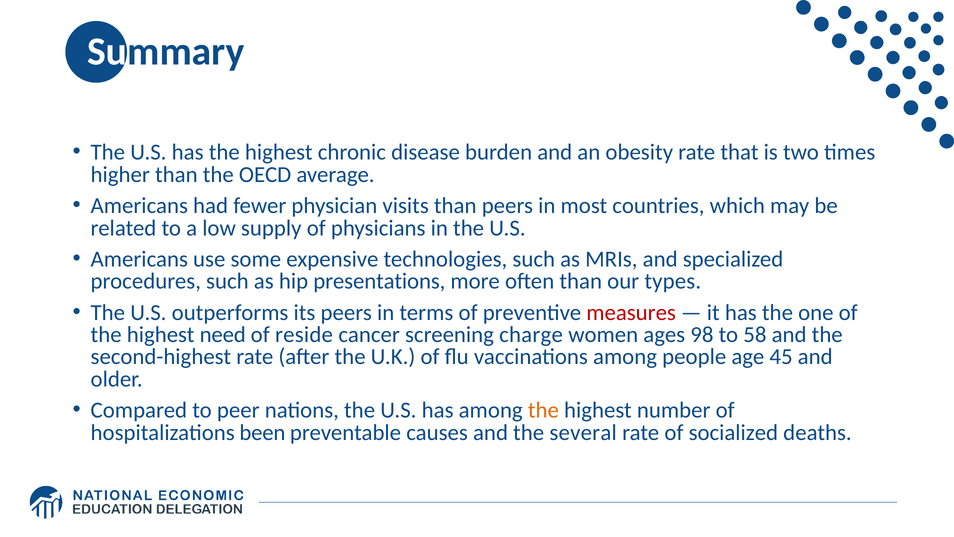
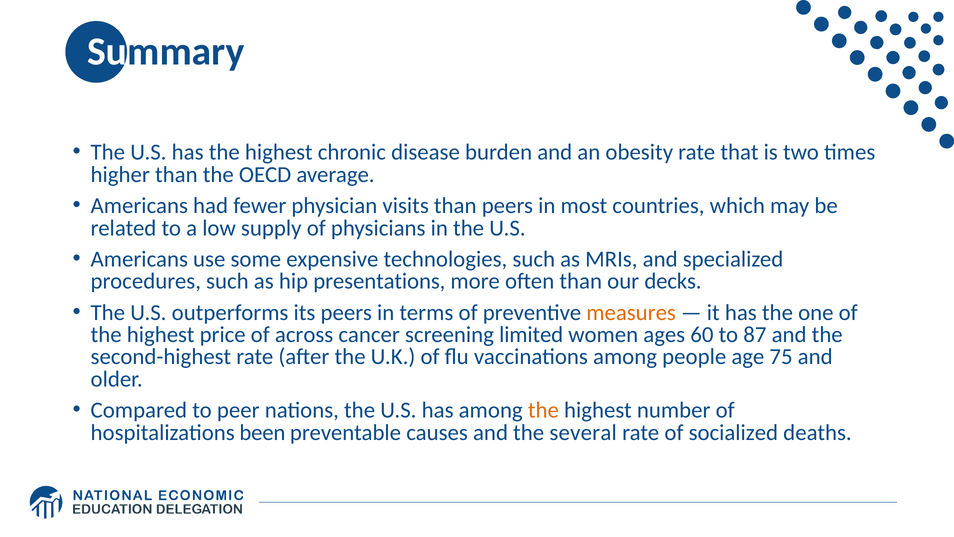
types: types -> decks (673, 281)
measures colour: red -> orange (631, 312)
need: need -> price (223, 334)
reside: reside -> across (304, 334)
charge: charge -> limited (531, 334)
98: 98 -> 60 (702, 334)
58: 58 -> 87 (755, 334)
45: 45 -> 75 (781, 357)
